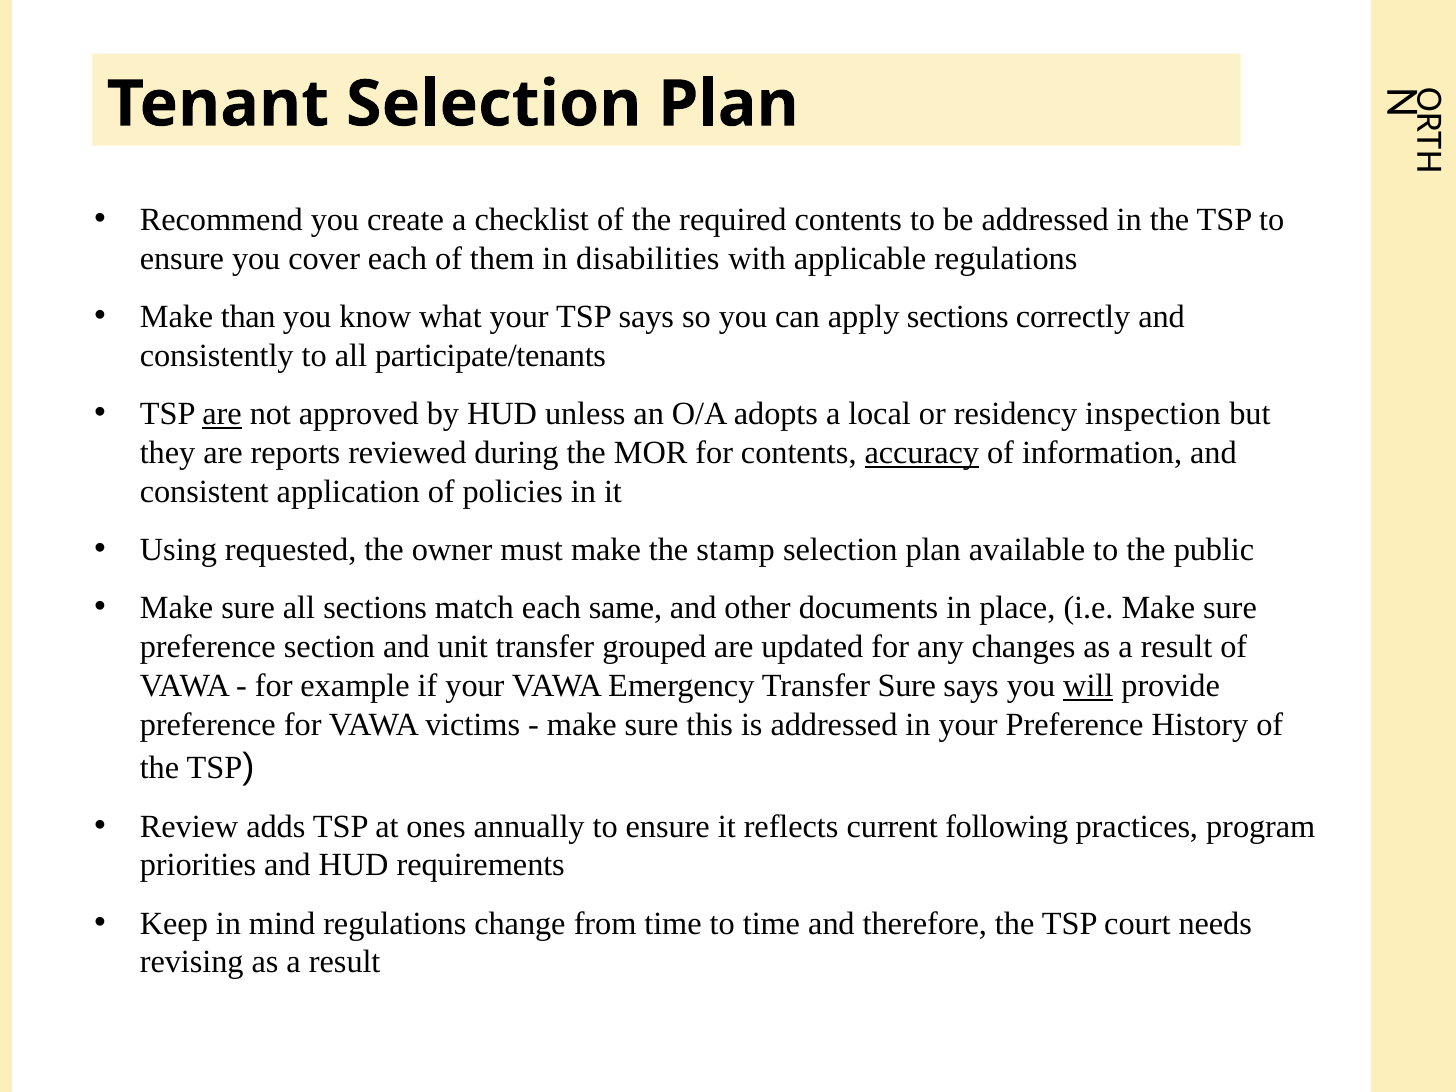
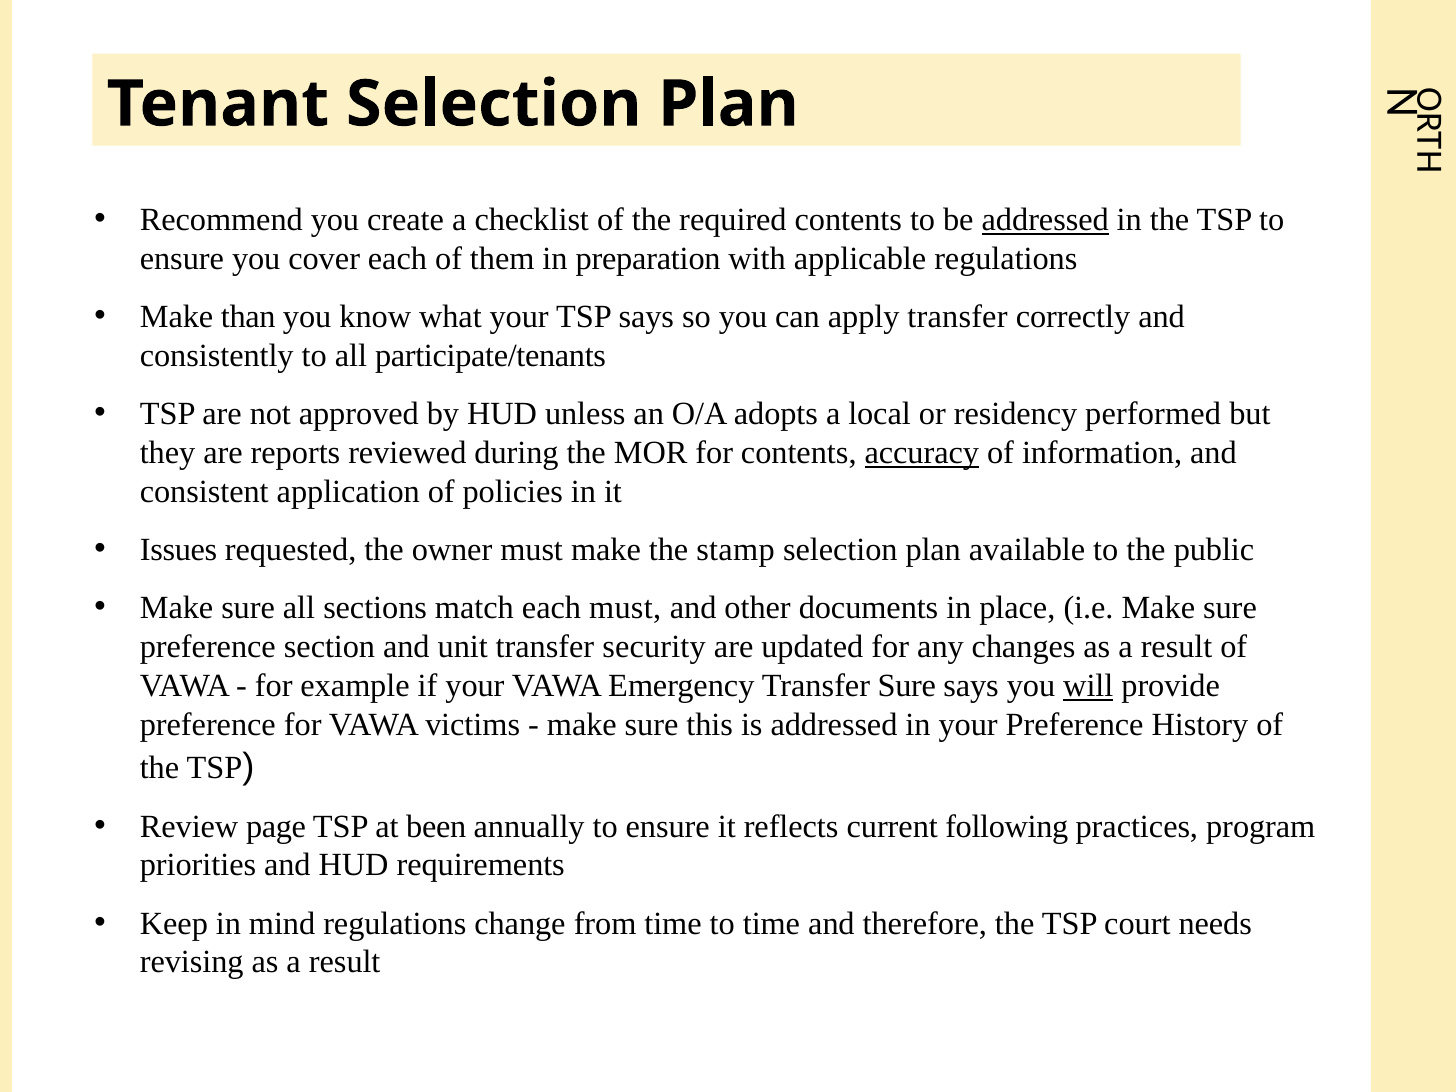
addressed underline: none -> present (1045, 220)
disabilities: disabilities -> preparation (648, 259)
apply sections: sections -> transfer (958, 317)
are underline: present -> none (222, 414)
inspection: inspection -> performed (1153, 414)
Using: Using -> Issues (179, 550)
each same: same -> must (625, 608)
grouped: grouped -> security (654, 647)
adds: adds -> page (276, 826)
ones: ones -> been (436, 826)
